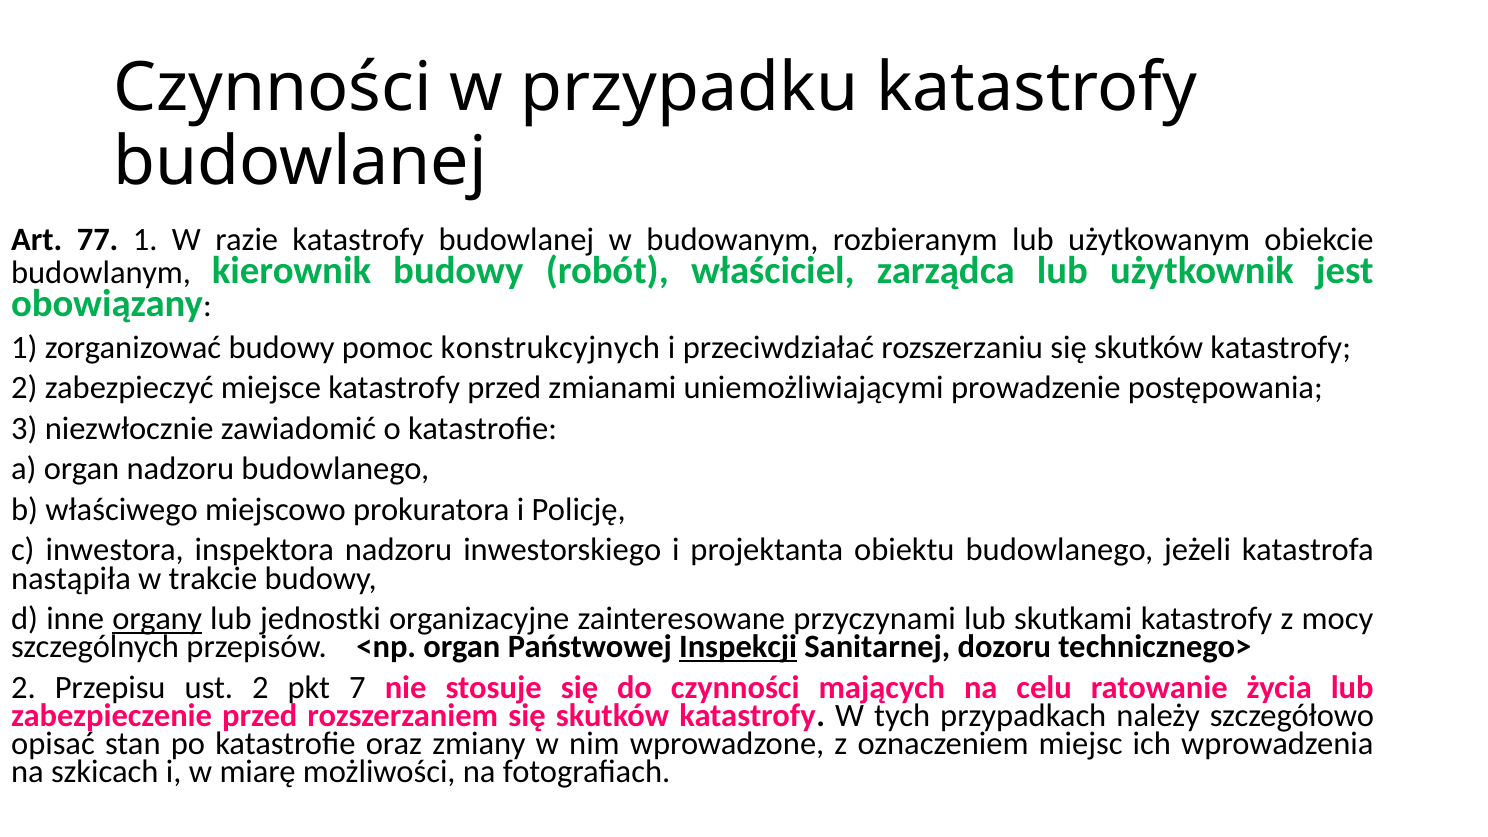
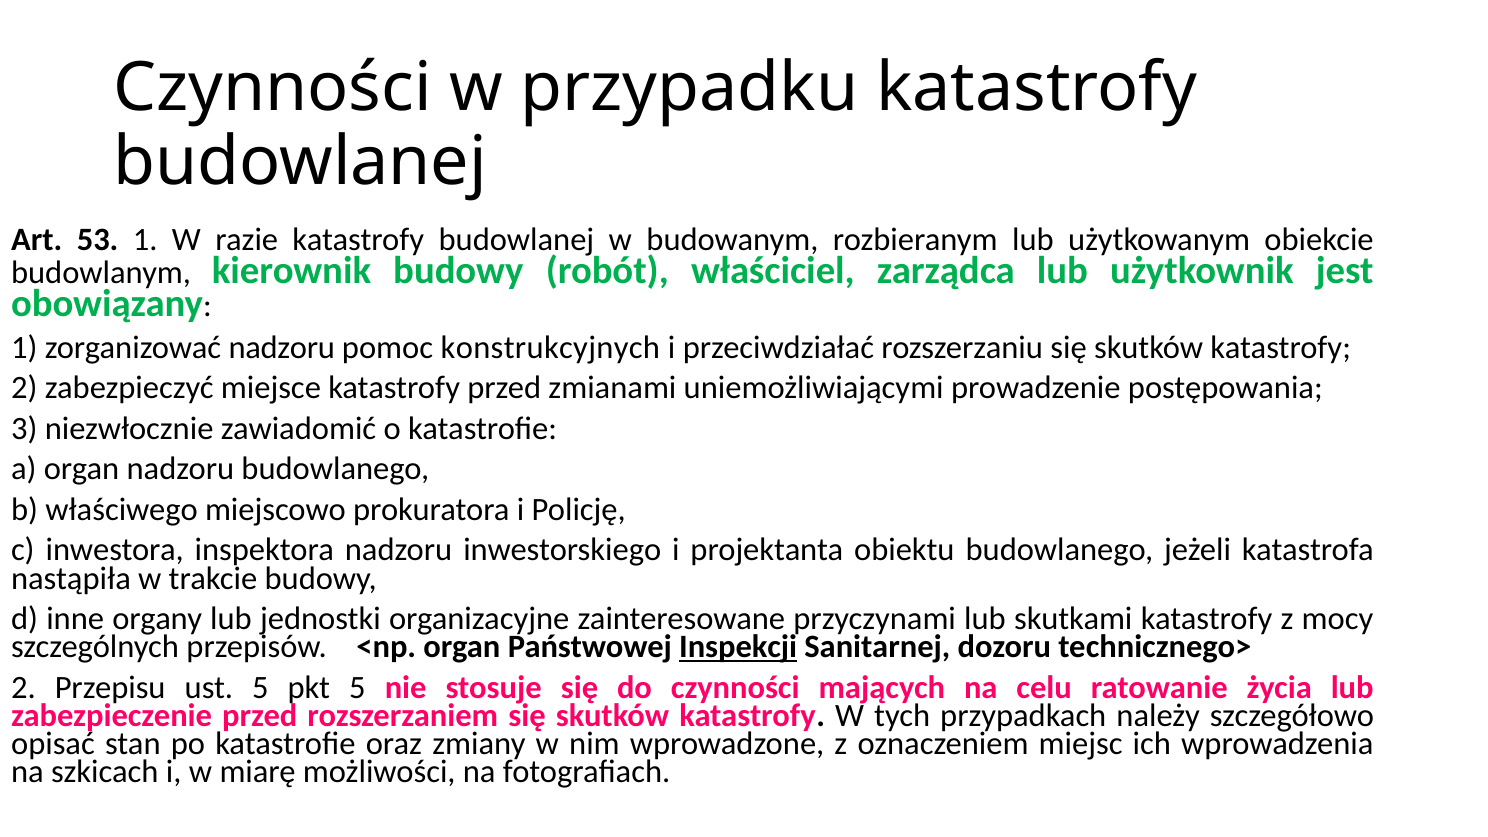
77: 77 -> 53 (98, 240)
zorganizować budowy: budowy -> nadzoru (282, 348)
organy underline: present -> none (157, 619)
ust 2: 2 -> 5 (260, 687)
pkt 7: 7 -> 5 (357, 687)
